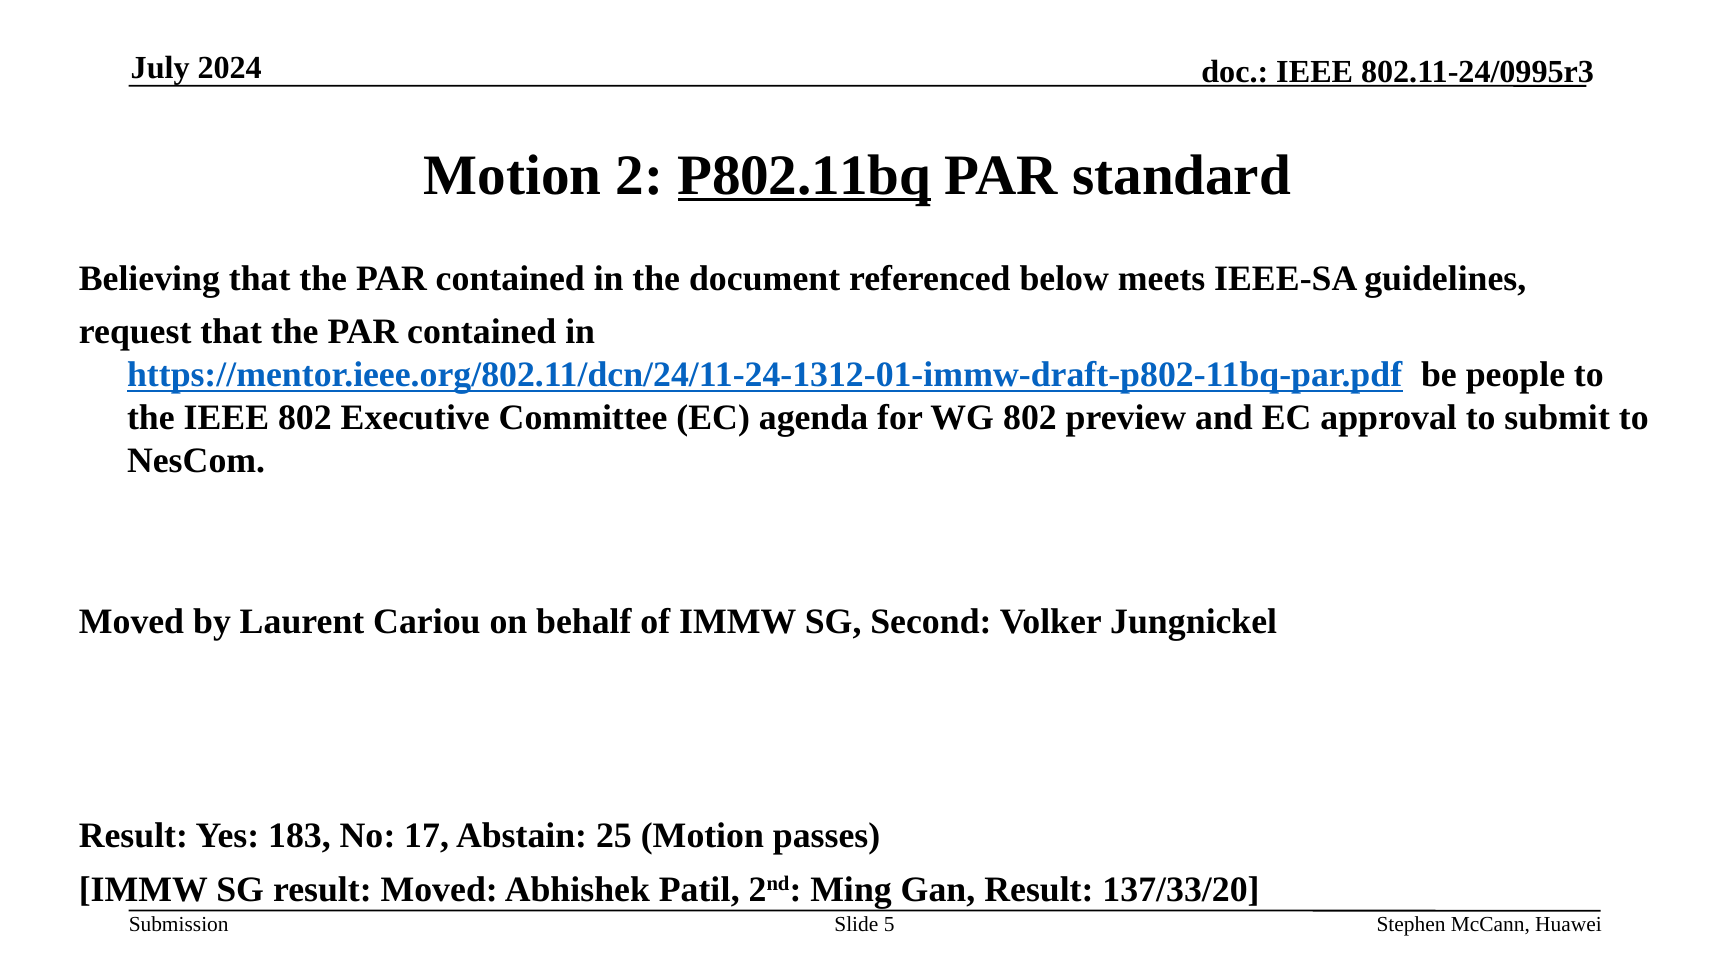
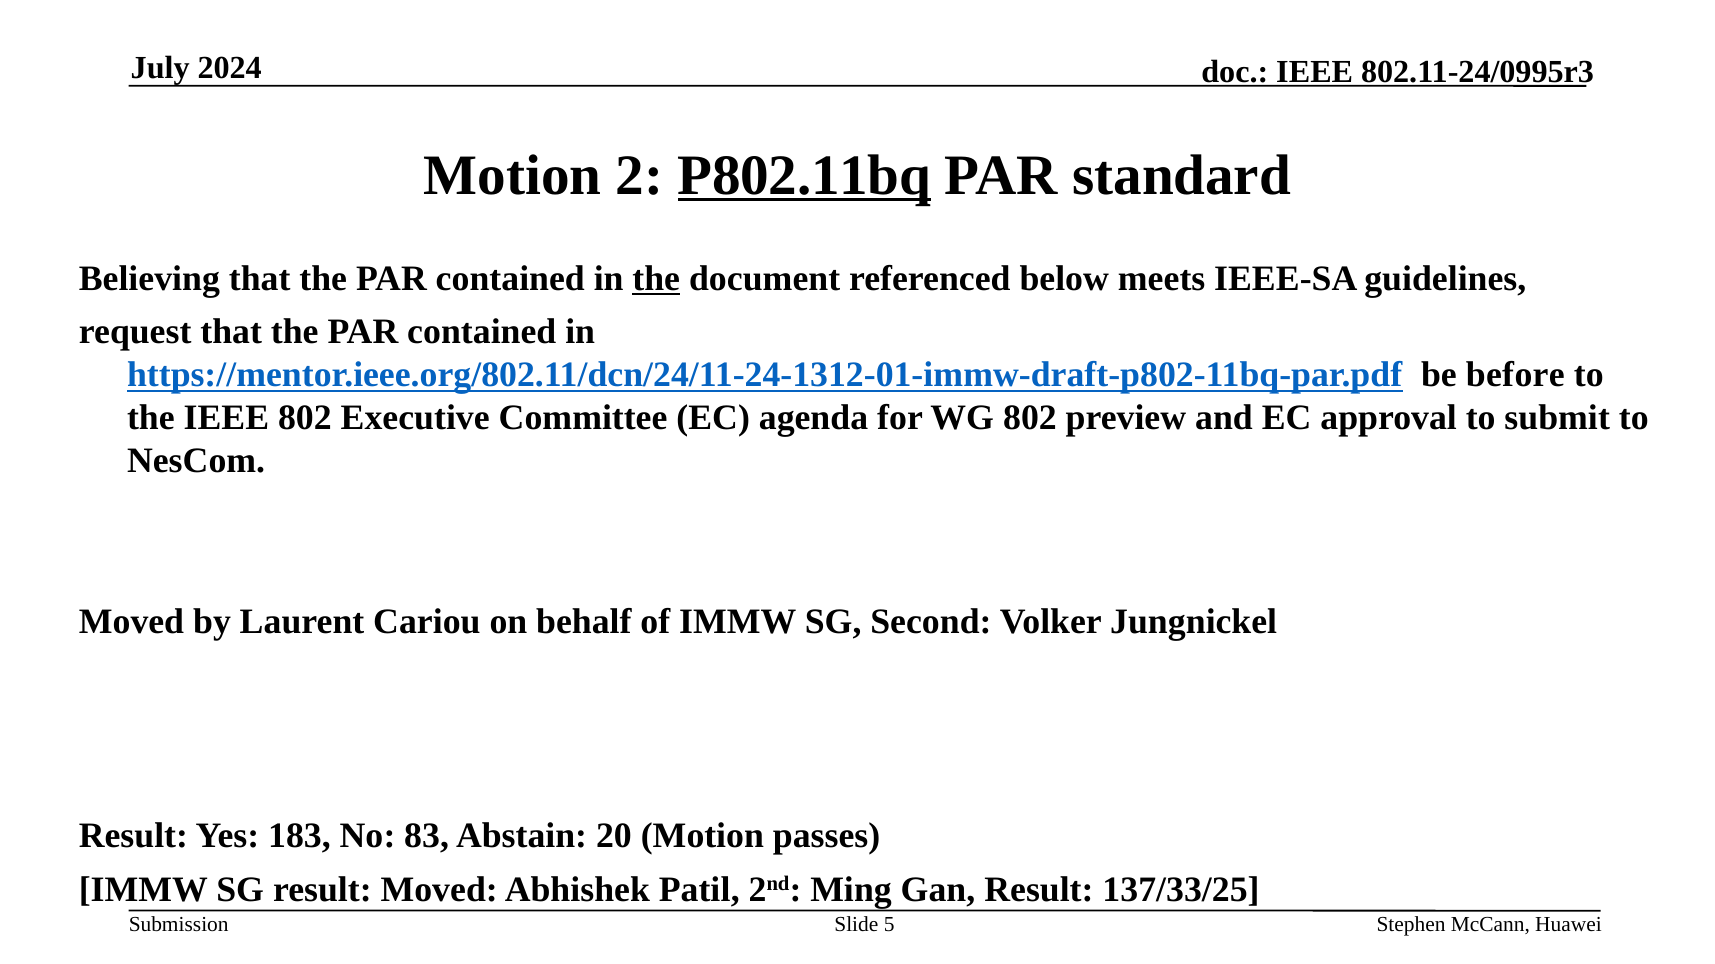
the underline: none -> present (656, 279)
people: people -> before (1515, 375)
17: 17 -> 83 (427, 836)
25: 25 -> 20 (614, 836)
137/33/20: 137/33/20 -> 137/33/25 (1181, 890)
